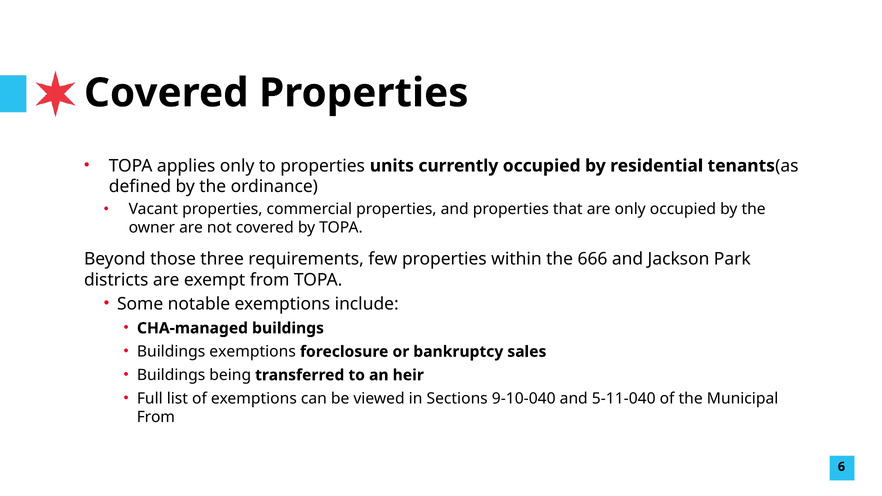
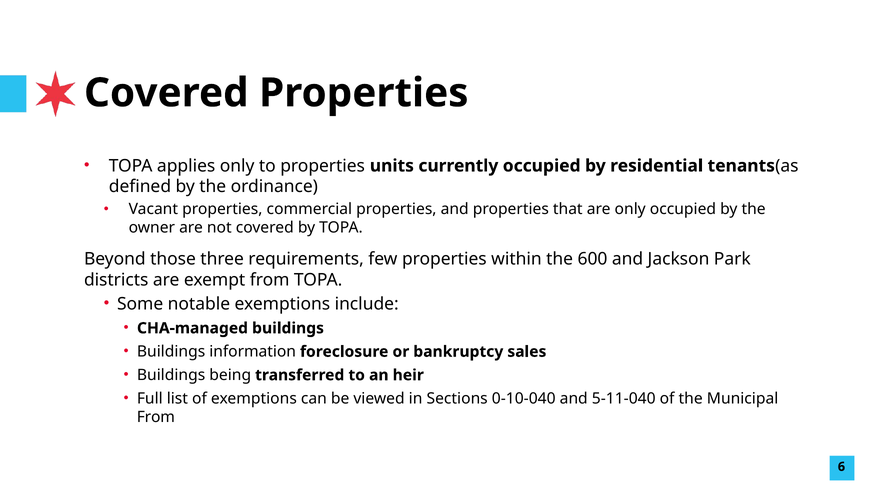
666: 666 -> 600 (593, 259)
Buildings exemptions: exemptions -> information (253, 352)
9-10-040: 9-10-040 -> 0-10-040 (524, 399)
